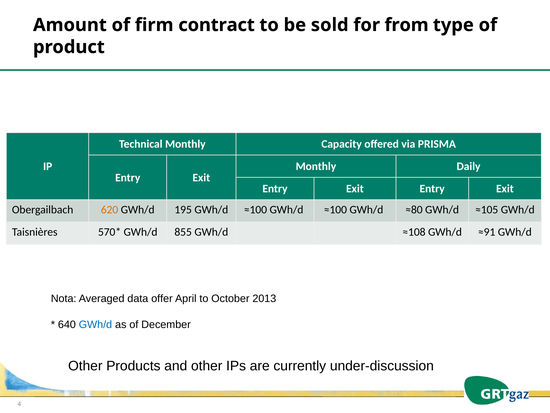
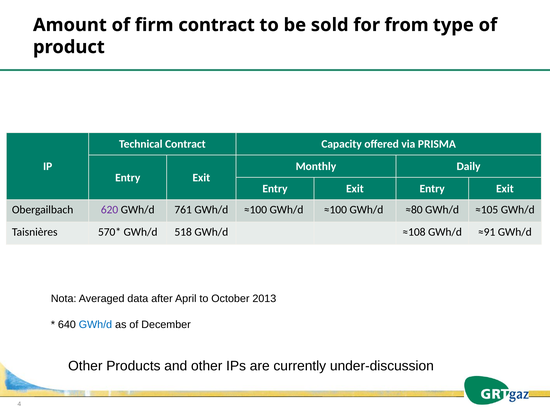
Technical Monthly: Monthly -> Contract (185, 144)
620 colour: orange -> purple (110, 209)
195: 195 -> 761 (183, 209)
855: 855 -> 518 (183, 232)
offer: offer -> after (162, 298)
